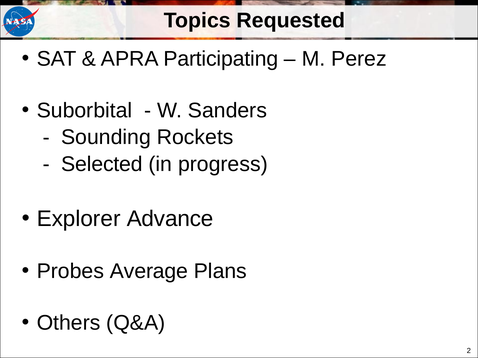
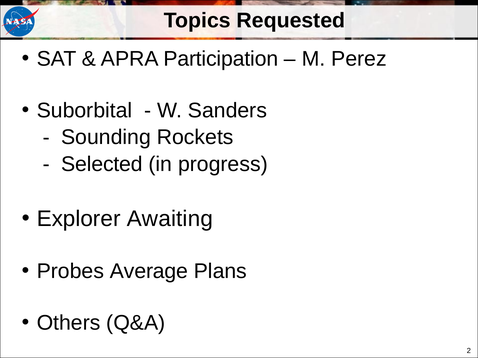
Participating: Participating -> Participation (221, 59)
Advance: Advance -> Awaiting (170, 219)
